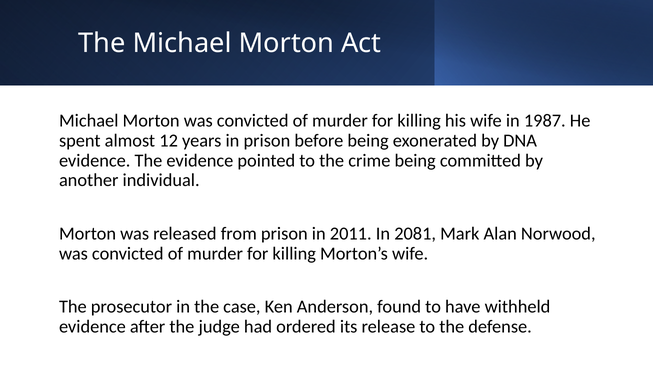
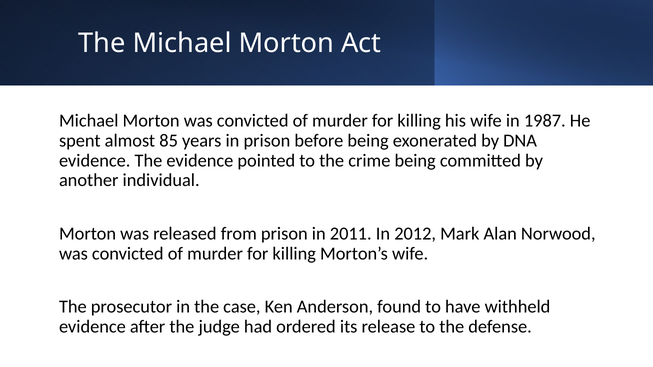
12: 12 -> 85 (169, 141)
2081: 2081 -> 2012 (415, 234)
